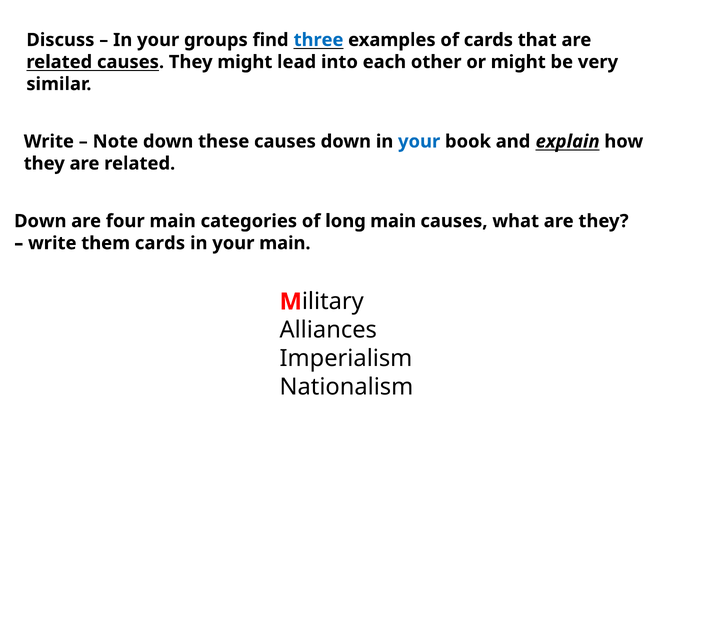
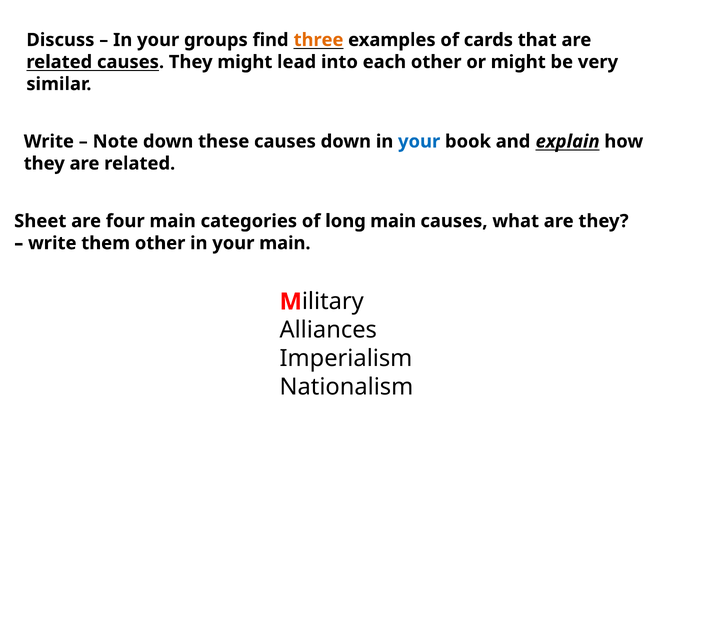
three colour: blue -> orange (319, 40)
Down: Down -> Sheet (40, 221)
them cards: cards -> other (160, 243)
